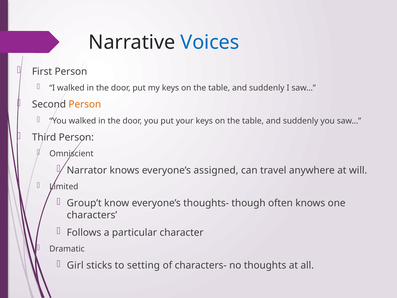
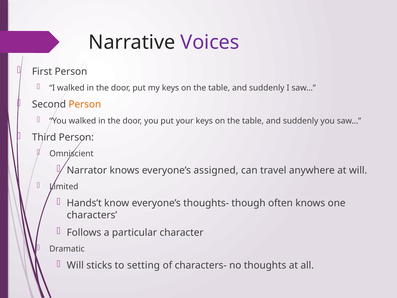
Voices colour: blue -> purple (210, 42)
Group’t: Group’t -> Hands’t (84, 203)
Girl: Girl -> Will (75, 265)
